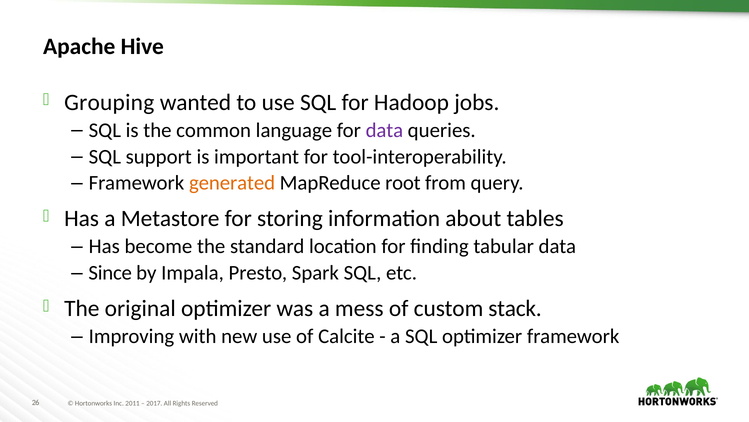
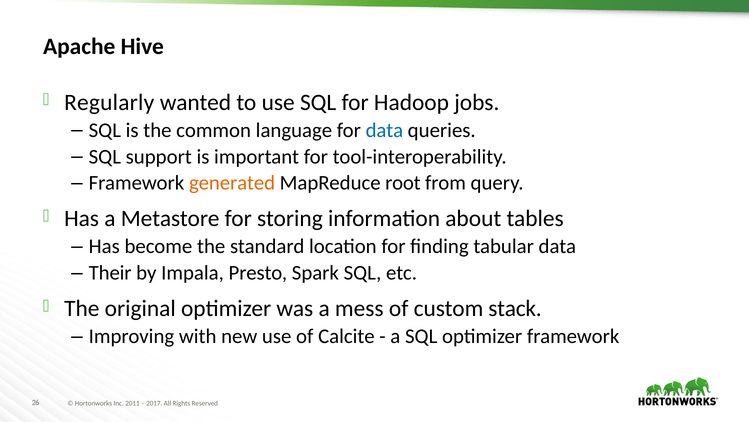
Grouping: Grouping -> Regularly (109, 102)
data colour: purple -> blue (384, 130)
Since: Since -> Their (110, 273)
